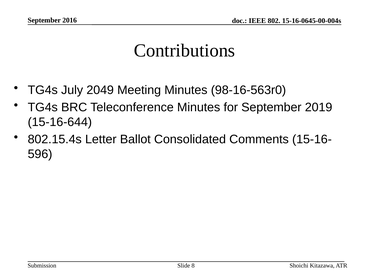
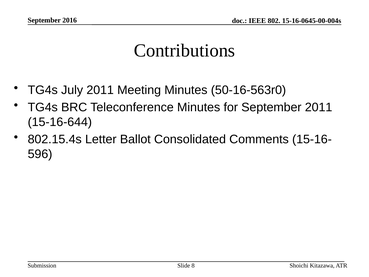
July 2049: 2049 -> 2011 (100, 90)
98-16-563r0: 98-16-563r0 -> 50-16-563r0 (248, 90)
September 2019: 2019 -> 2011 (319, 107)
